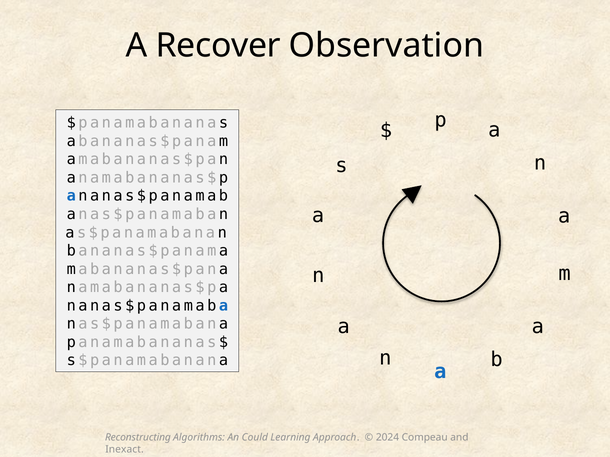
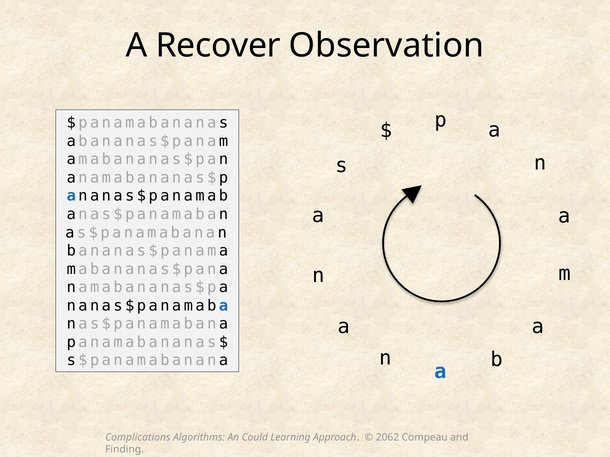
Reconstructing: Reconstructing -> Complications (138, 438)
2024: 2024 -> 2062 (387, 438)
Inexact: Inexact -> Finding (125, 450)
